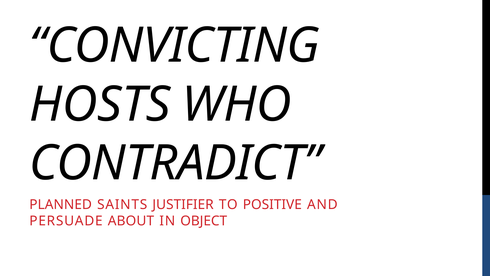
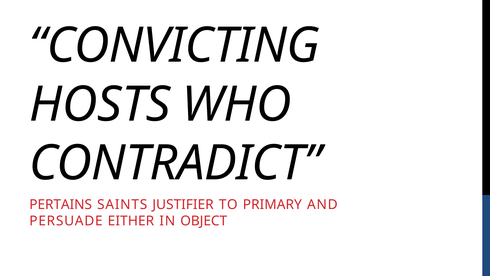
PLANNED: PLANNED -> PERTAINS (61, 204)
POSITIVE: POSITIVE -> PRIMARY (272, 204)
ABOUT: ABOUT -> EITHER (131, 221)
